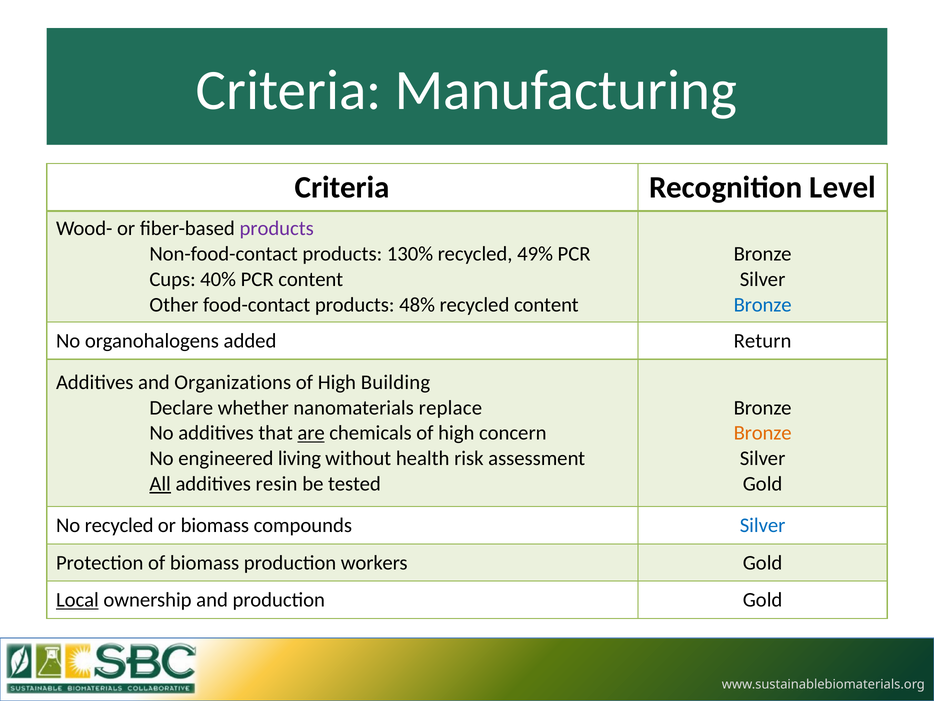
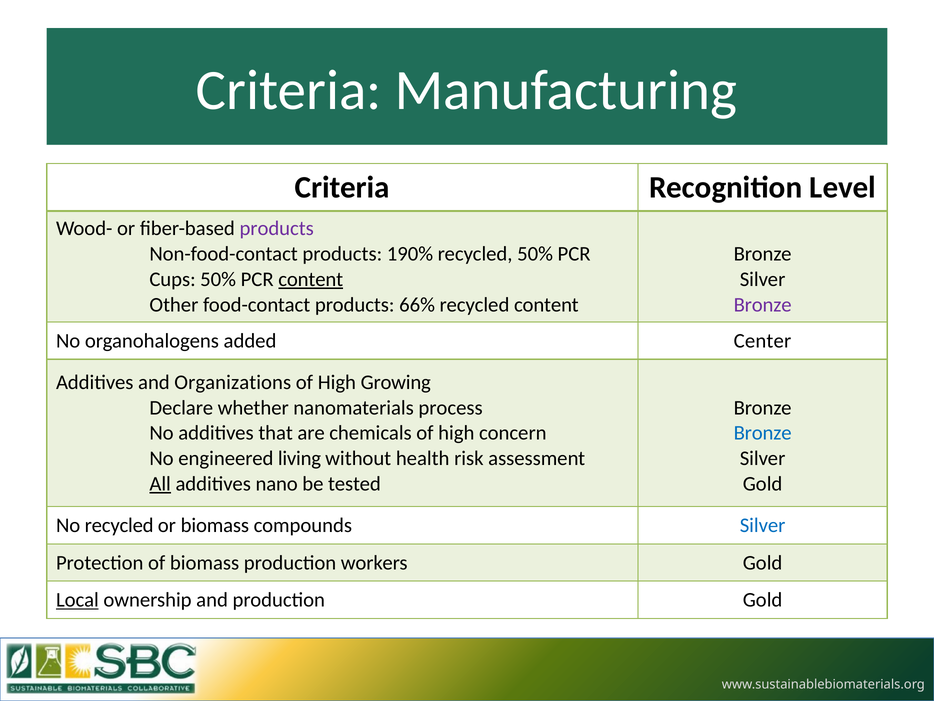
130%: 130% -> 190% (410, 254)
recycled 49%: 49% -> 50% (535, 254)
Cups 40%: 40% -> 50% (218, 279)
content underline: none -> present (311, 279)
48%: 48% -> 66% (417, 305)
Bronze colour: blue -> purple (763, 305)
Return: Return -> Center (762, 341)
Building: Building -> Growing (396, 382)
replace: replace -> process (451, 407)
are underline: present -> none (311, 433)
Bronze colour: orange -> blue (763, 433)
resin: resin -> nano (277, 484)
